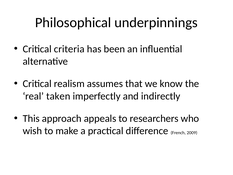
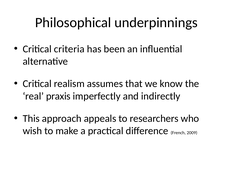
taken: taken -> praxis (58, 96)
